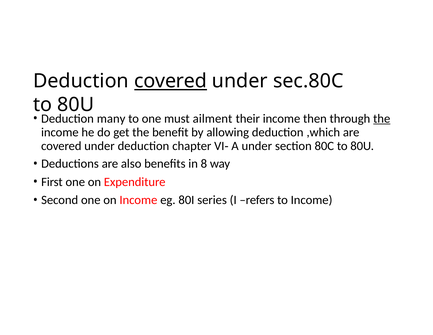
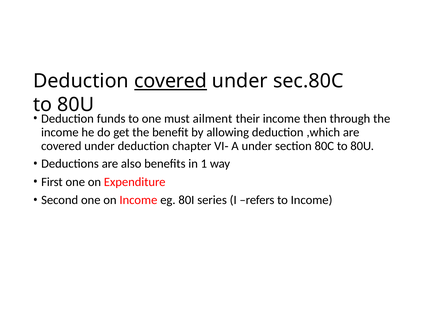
many: many -> funds (111, 118)
the underline: present -> none (382, 118)
8: 8 -> 1 (204, 164)
